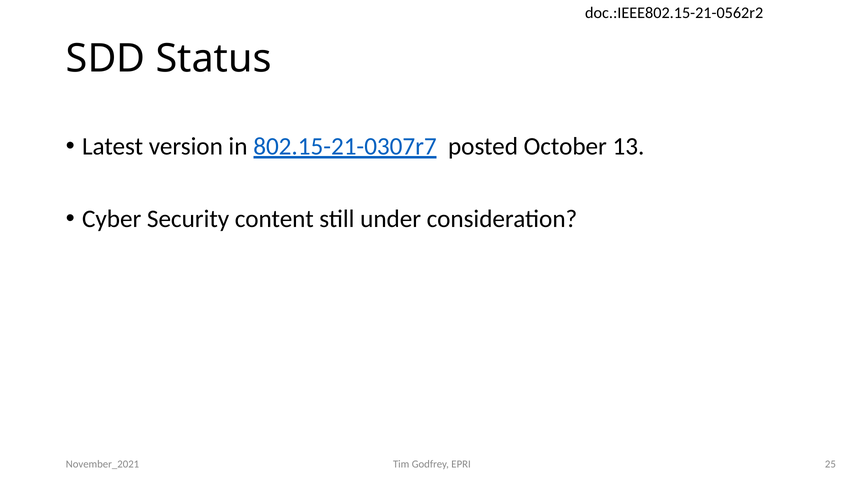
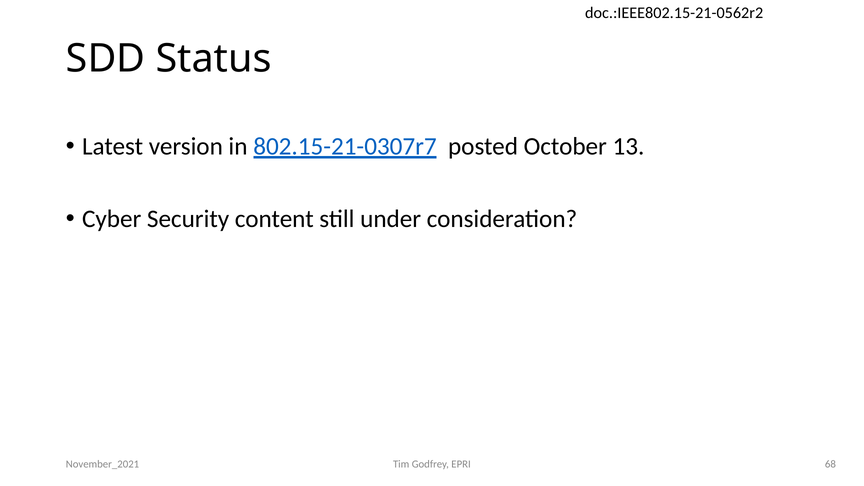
25: 25 -> 68 (830, 464)
